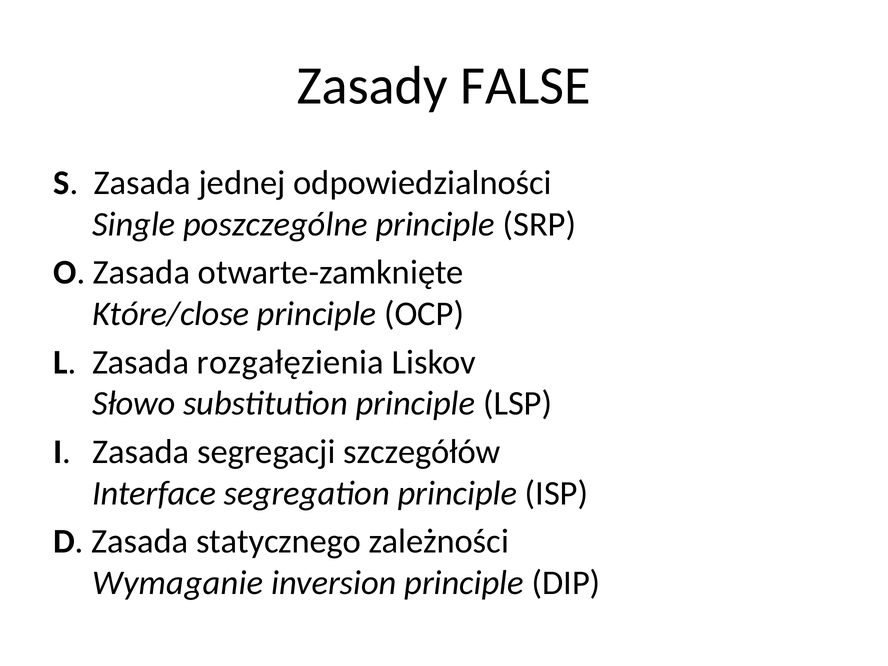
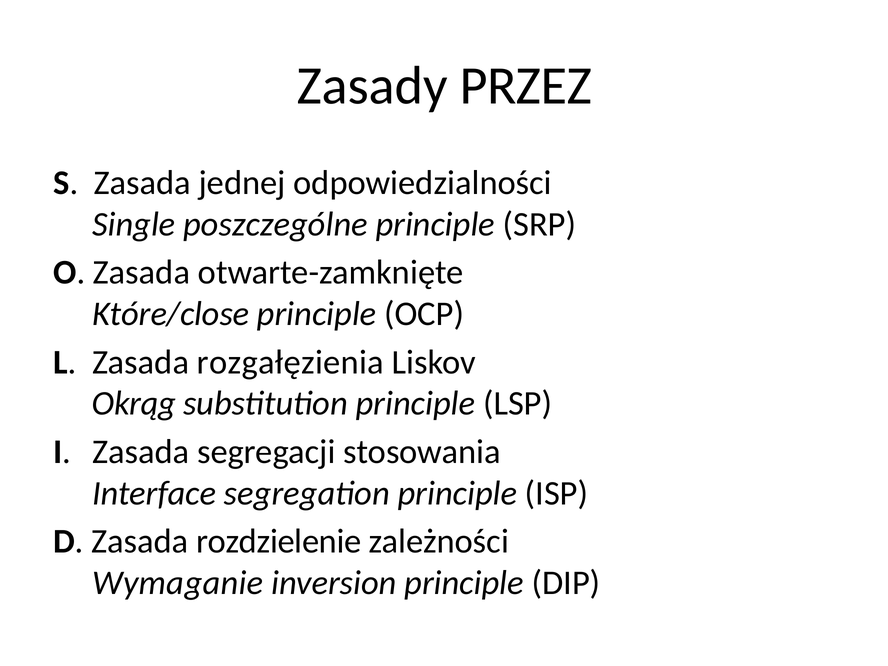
FALSE: FALSE -> PRZEZ (526, 86)
Słowo: Słowo -> Okrąg (134, 404)
szczegółów: szczegółów -> stosowania (422, 452)
statycznego: statycznego -> rozdzielenie (279, 541)
